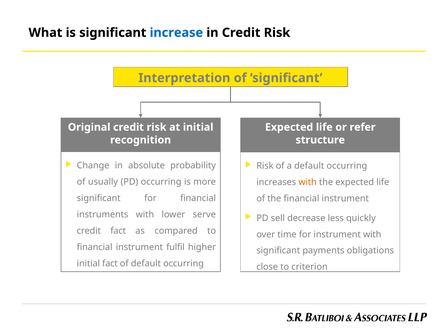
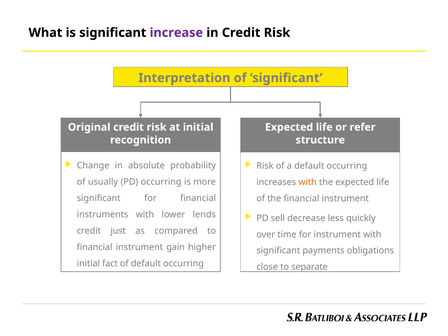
increase colour: blue -> purple (176, 33)
serve: serve -> lends (204, 215)
credit fact: fact -> just (118, 231)
fulfil: fulfil -> gain (176, 247)
criterion: criterion -> separate (310, 267)
